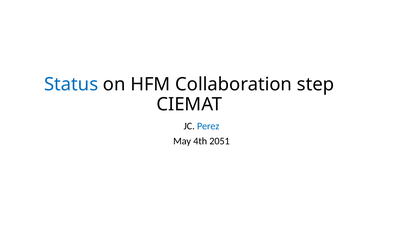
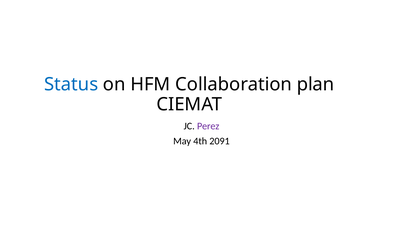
step: step -> plan (316, 84)
Perez colour: blue -> purple (208, 126)
2051: 2051 -> 2091 (220, 141)
